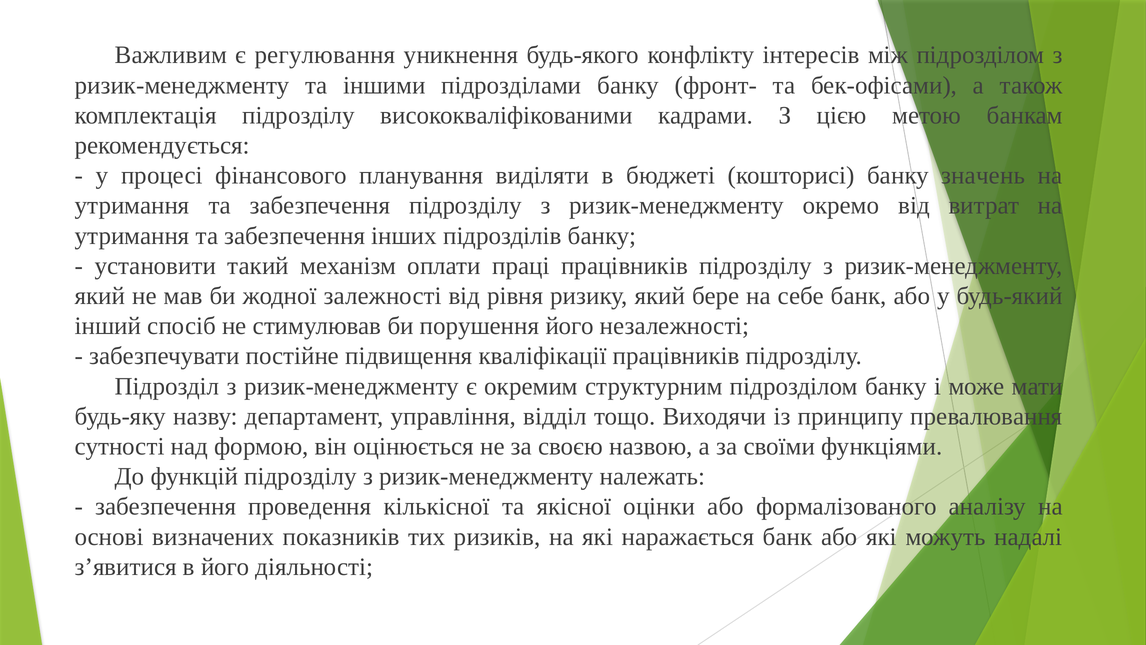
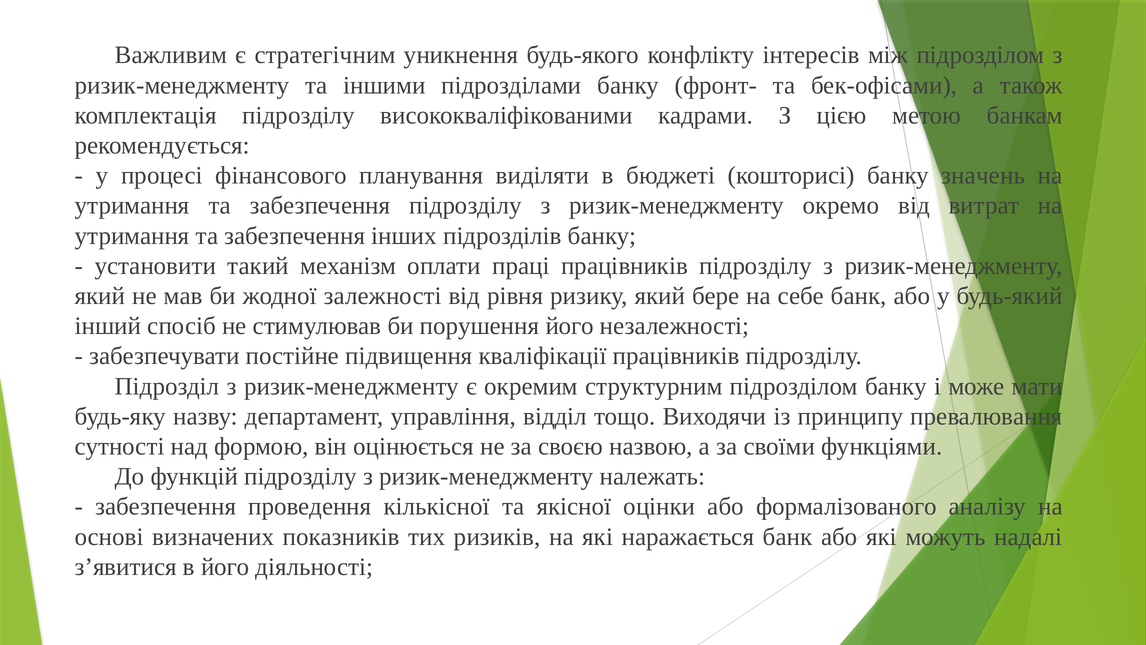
регулювання: регулювання -> стратегічним (325, 55)
